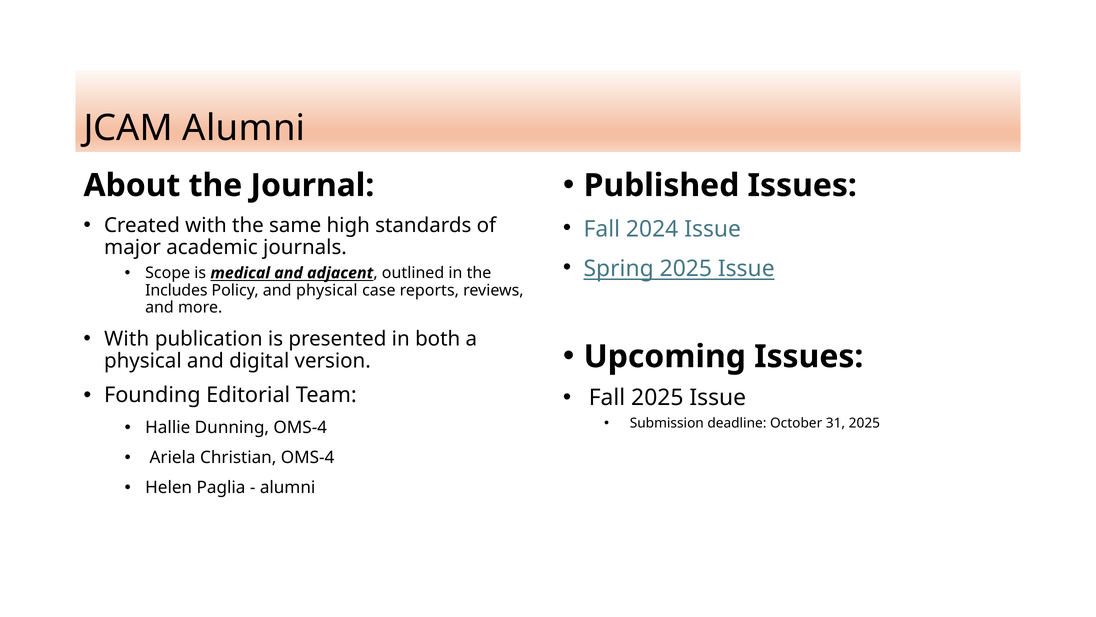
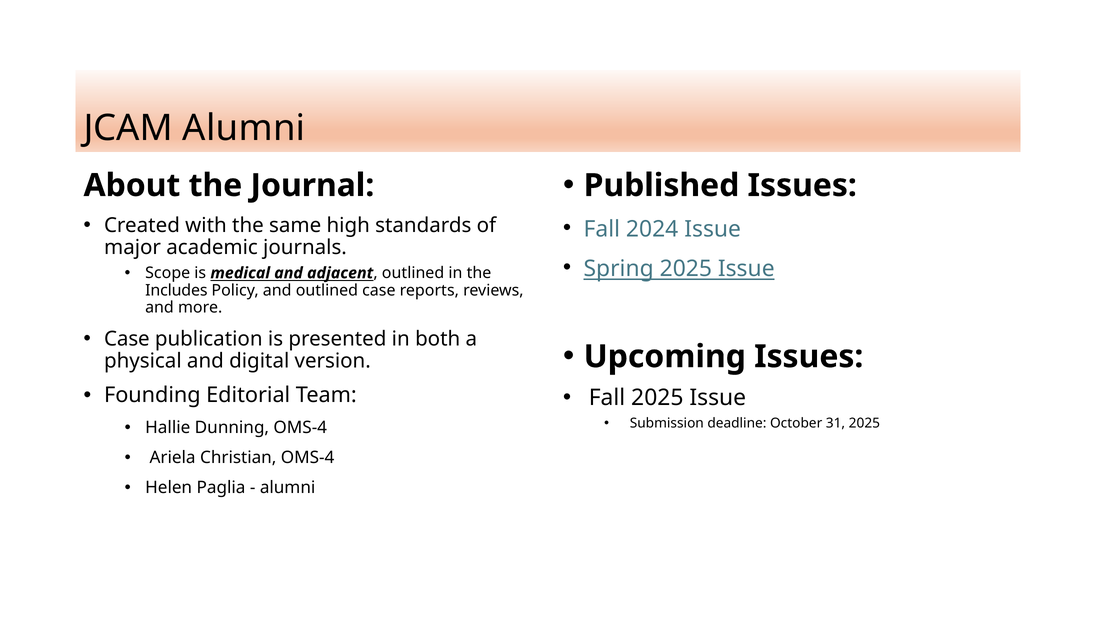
and physical: physical -> outlined (327, 290)
With: With -> Case (127, 339)
